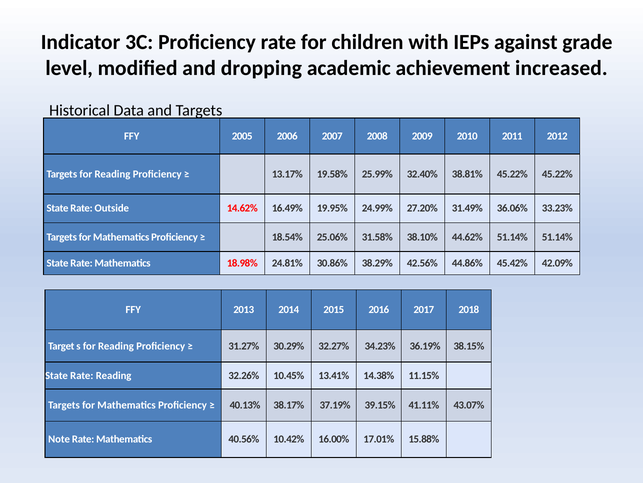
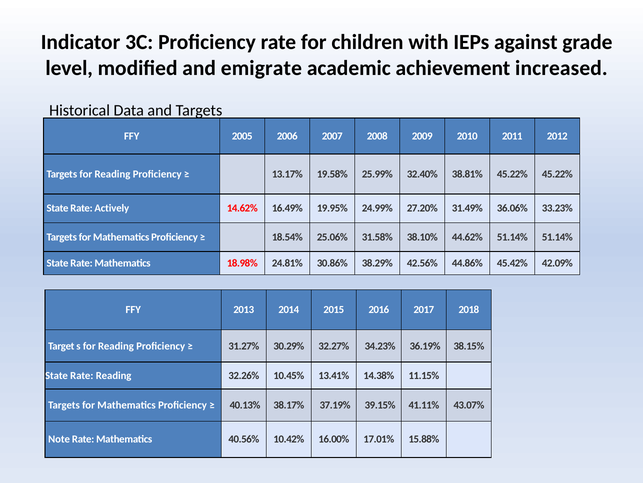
dropping: dropping -> emigrate (261, 68)
Outside: Outside -> Actively (112, 208)
